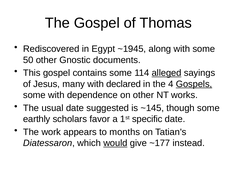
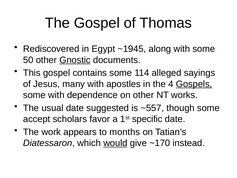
Gnostic underline: none -> present (75, 60)
alleged underline: present -> none (167, 73)
declared: declared -> apostles (123, 84)
~145: ~145 -> ~557 (152, 108)
earthly: earthly -> accept (37, 119)
~177: ~177 -> ~170 (160, 143)
